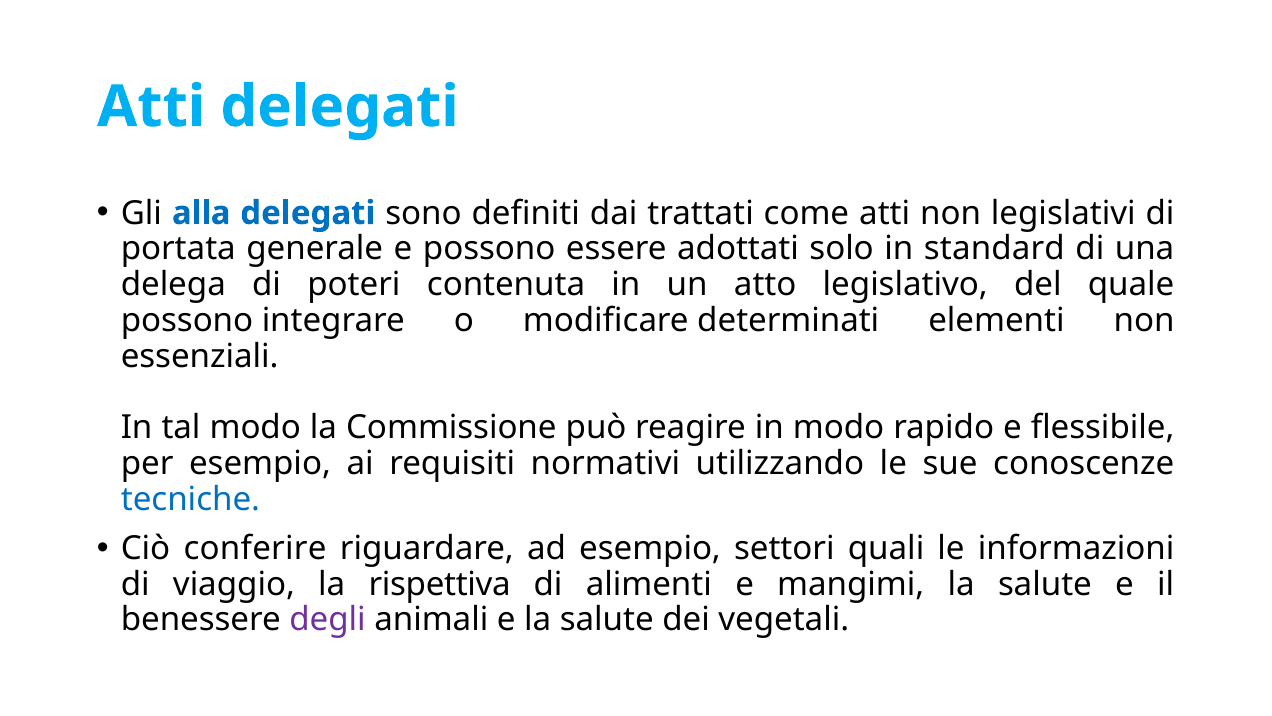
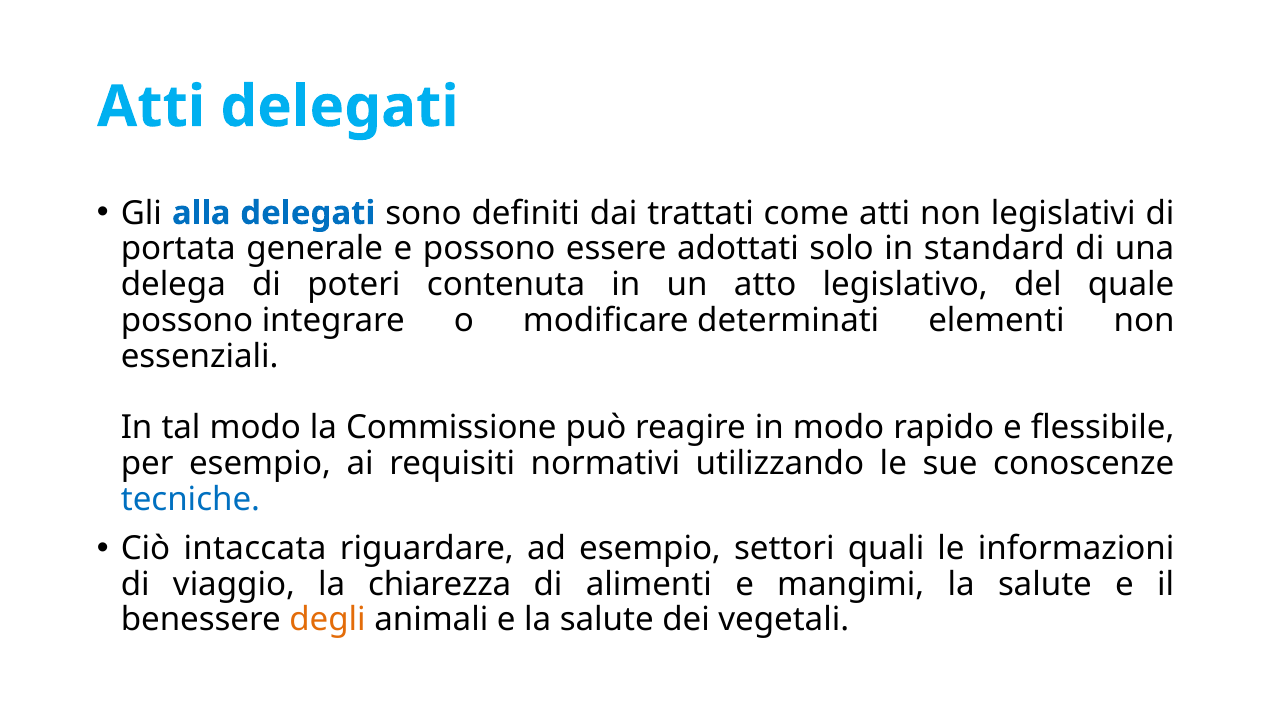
conferire: conferire -> intaccata (255, 548)
rispettiva: rispettiva -> chiarezza (440, 584)
degli colour: purple -> orange (328, 619)
